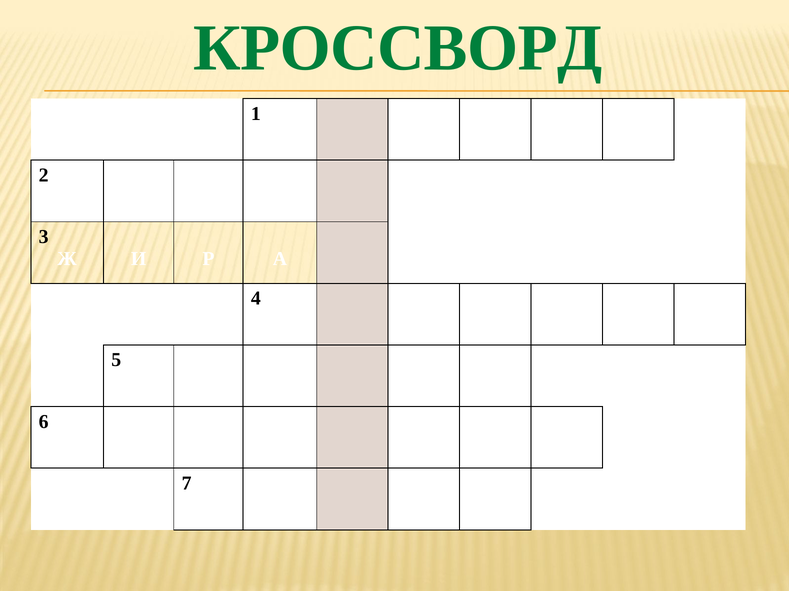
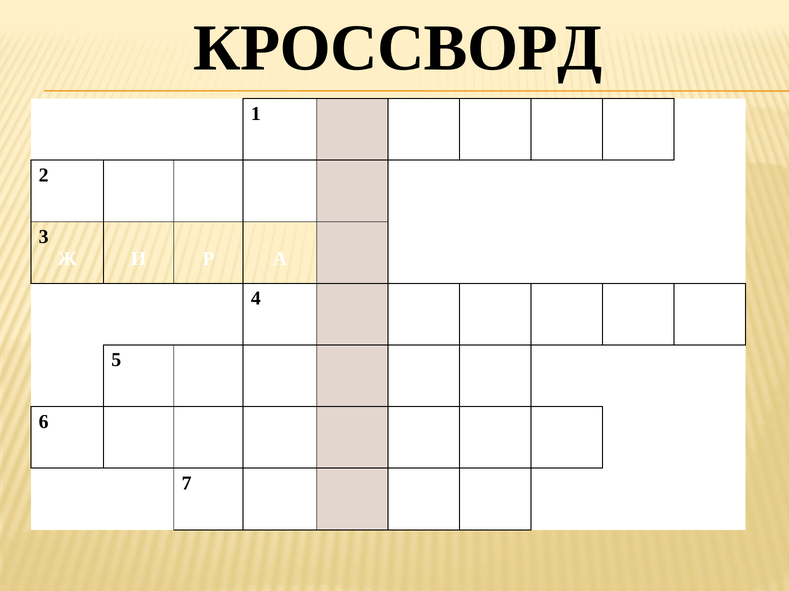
КРОССВОРД colour: green -> black (398, 48)
